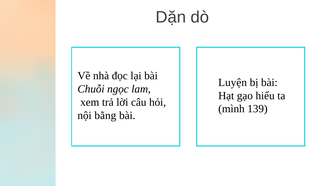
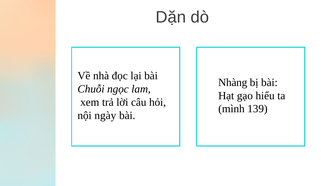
Luyện: Luyện -> Nhàng (233, 82)
bằng: bằng -> ngày (105, 116)
